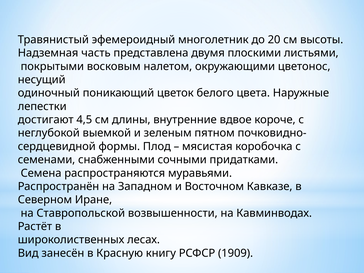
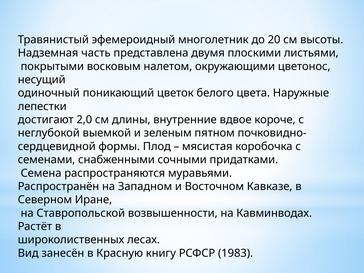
4,5: 4,5 -> 2,0 (84, 120)
1909: 1909 -> 1983 (236, 253)
